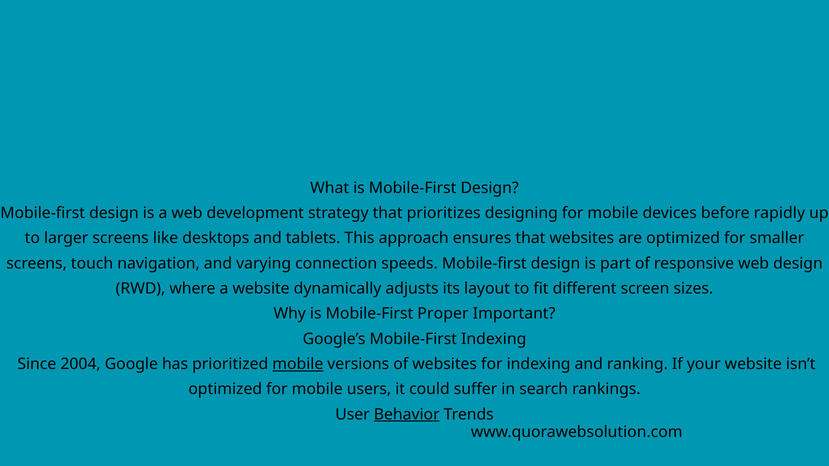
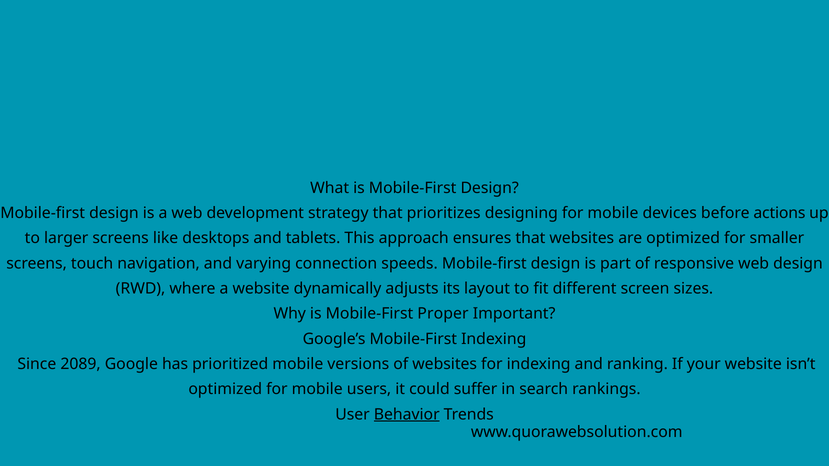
rapidly: rapidly -> actions (779, 213)
2004: 2004 -> 2089 (81, 364)
mobile underline: present -> none (298, 364)
